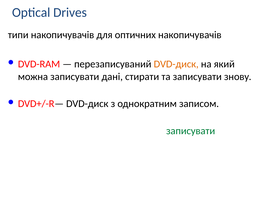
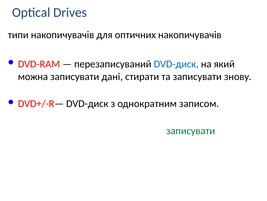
DVD-диск colour: orange -> blue (176, 64)
